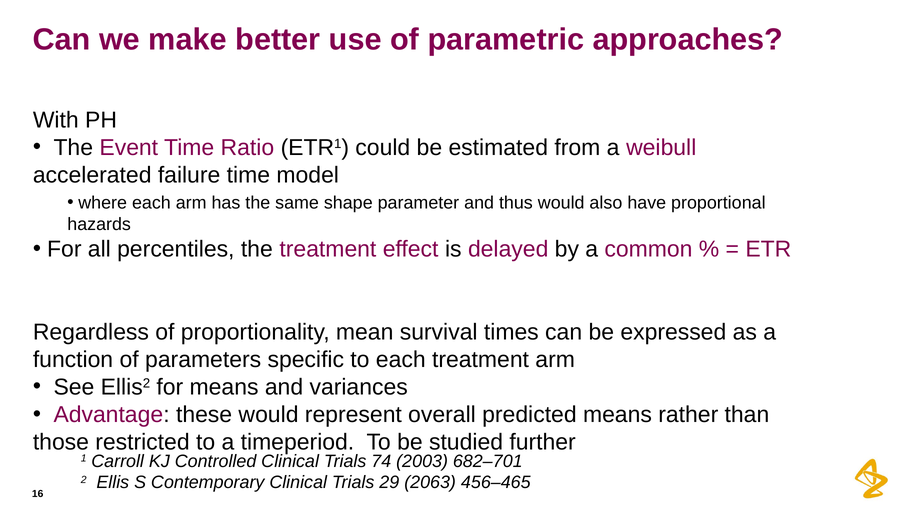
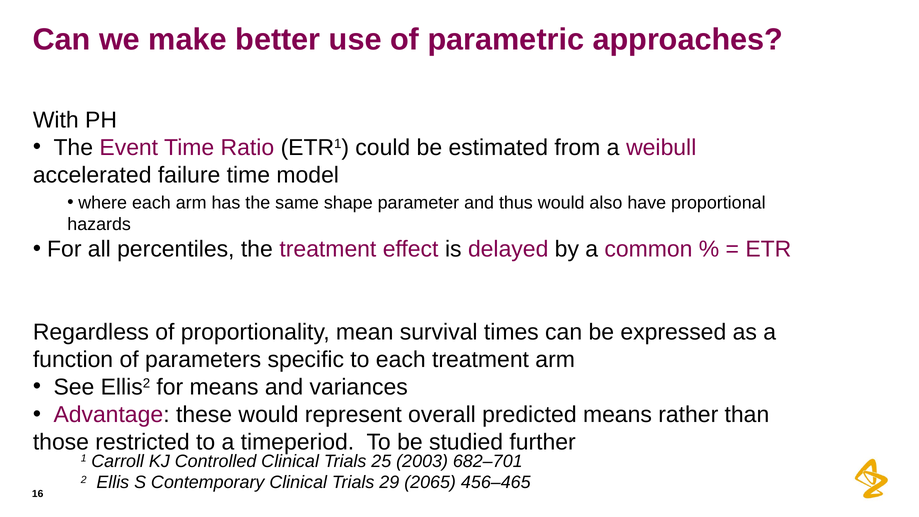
74: 74 -> 25 (381, 461)
2063: 2063 -> 2065 (430, 483)
